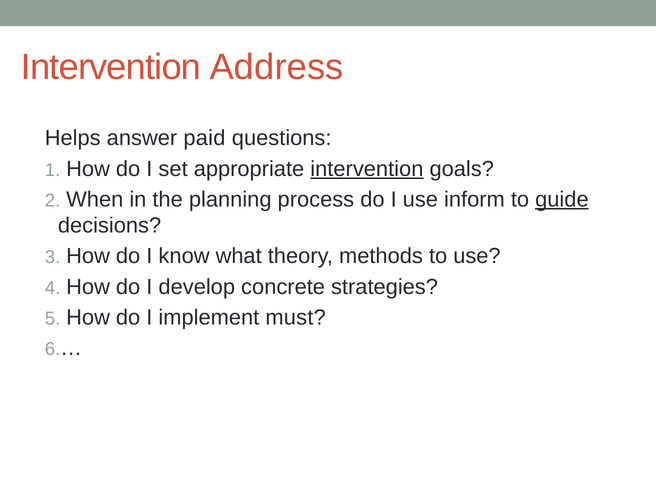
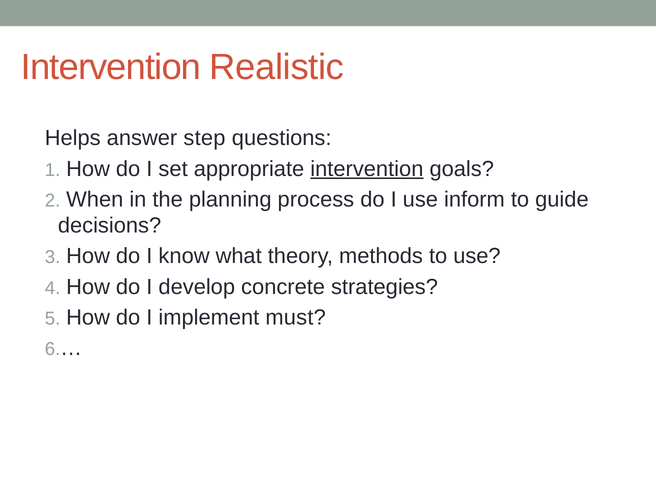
Address: Address -> Realistic (277, 67)
paid: paid -> step (204, 138)
guide underline: present -> none (562, 199)
